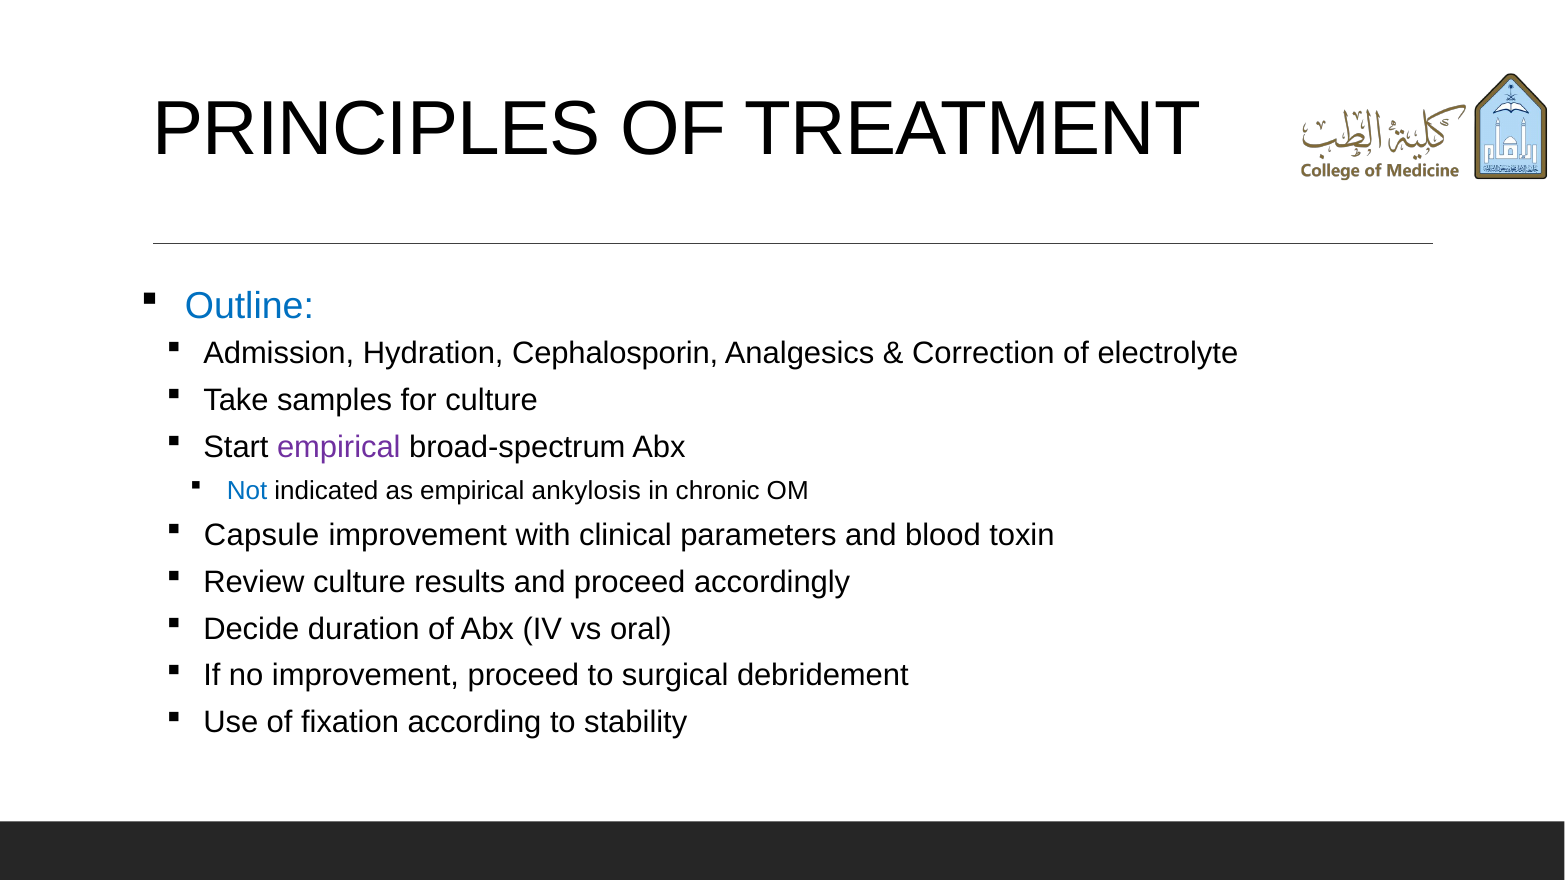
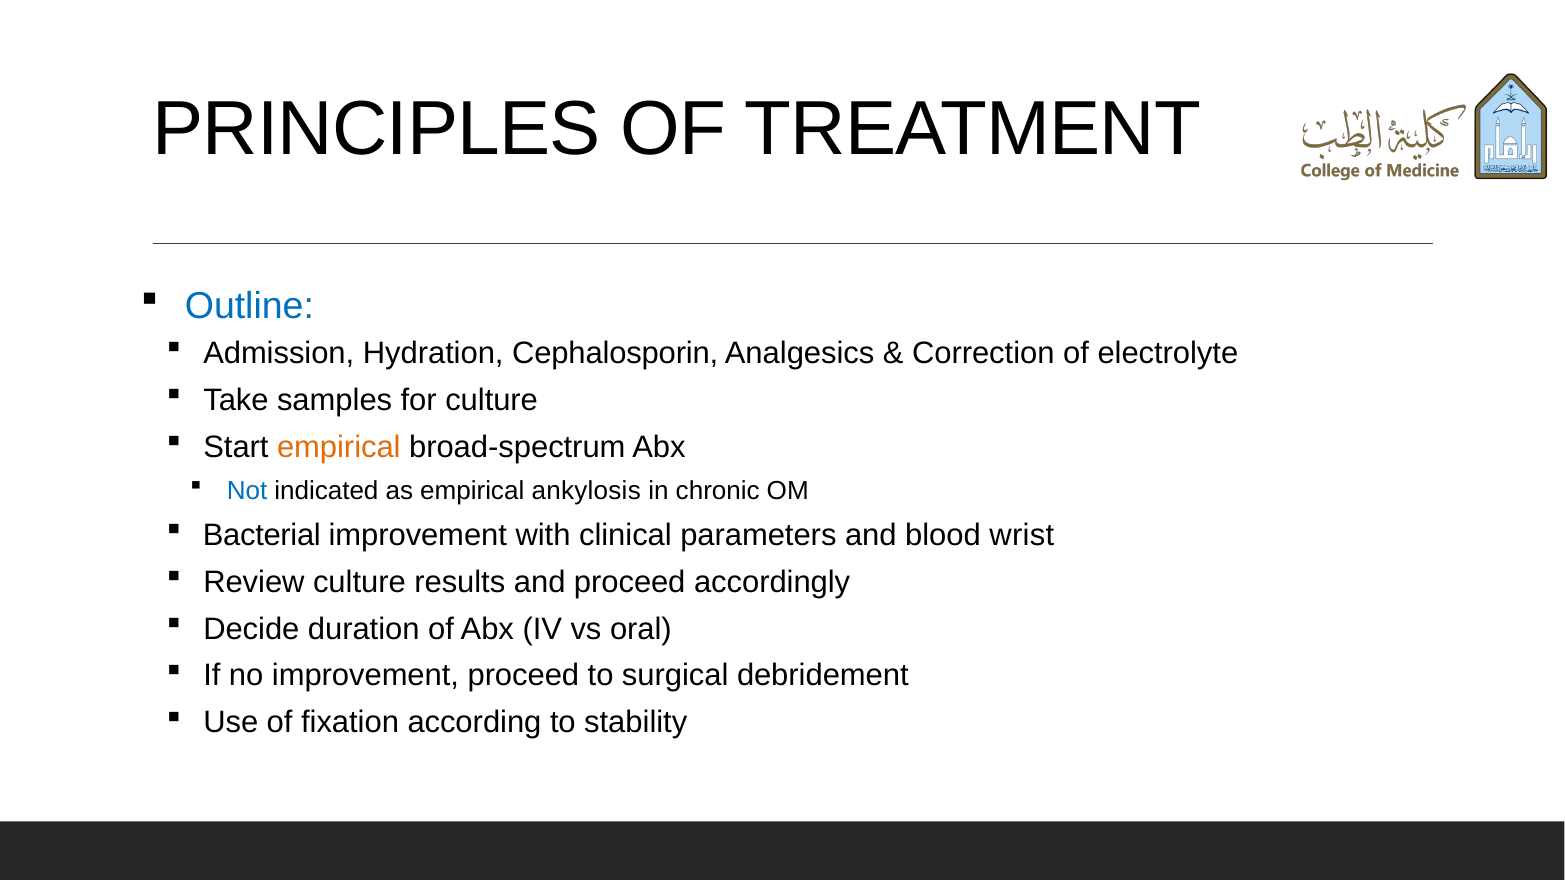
empirical colour: purple -> orange (339, 447)
Capsule: Capsule -> Bacterial (262, 535)
toxin: toxin -> wrist (1022, 535)
